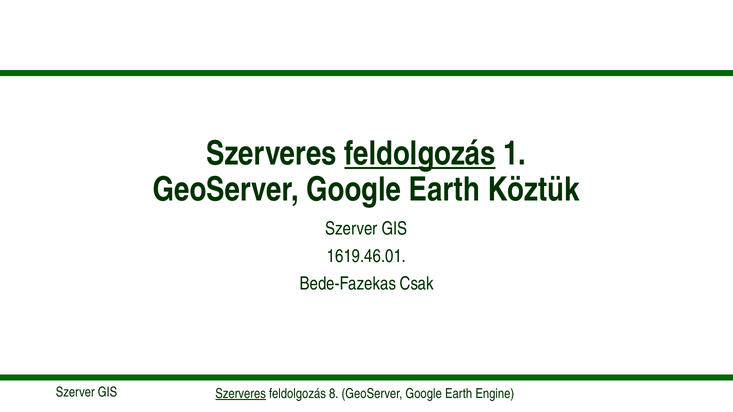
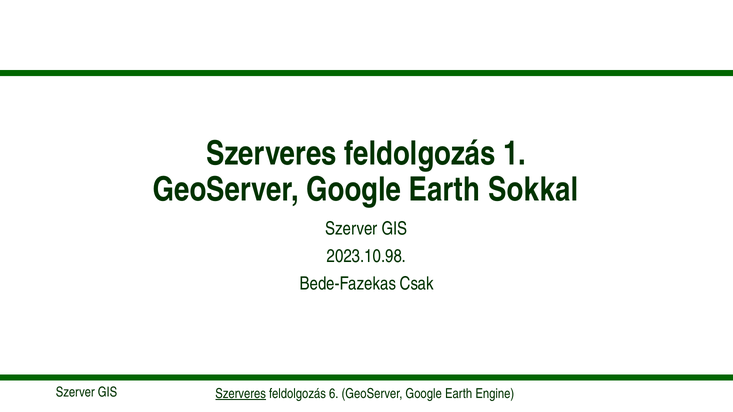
feldolgozás underline: present -> none (420, 154)
Köztük: Köztük -> Sokkal (533, 190)
1619.46.01: 1619.46.01 -> 2023.10.98 (366, 257)
8: 8 -> 6 (334, 394)
